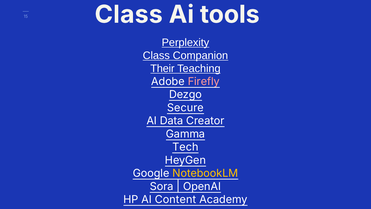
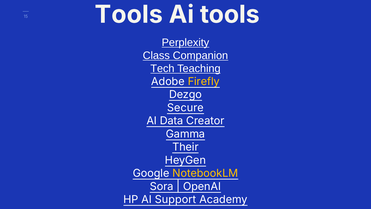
Class: Class -> Tools (129, 15)
Their: Their -> Tech (162, 68)
Firefly colour: pink -> yellow (204, 81)
Tech: Tech -> Their (185, 147)
Content: Content -> Support (175, 199)
